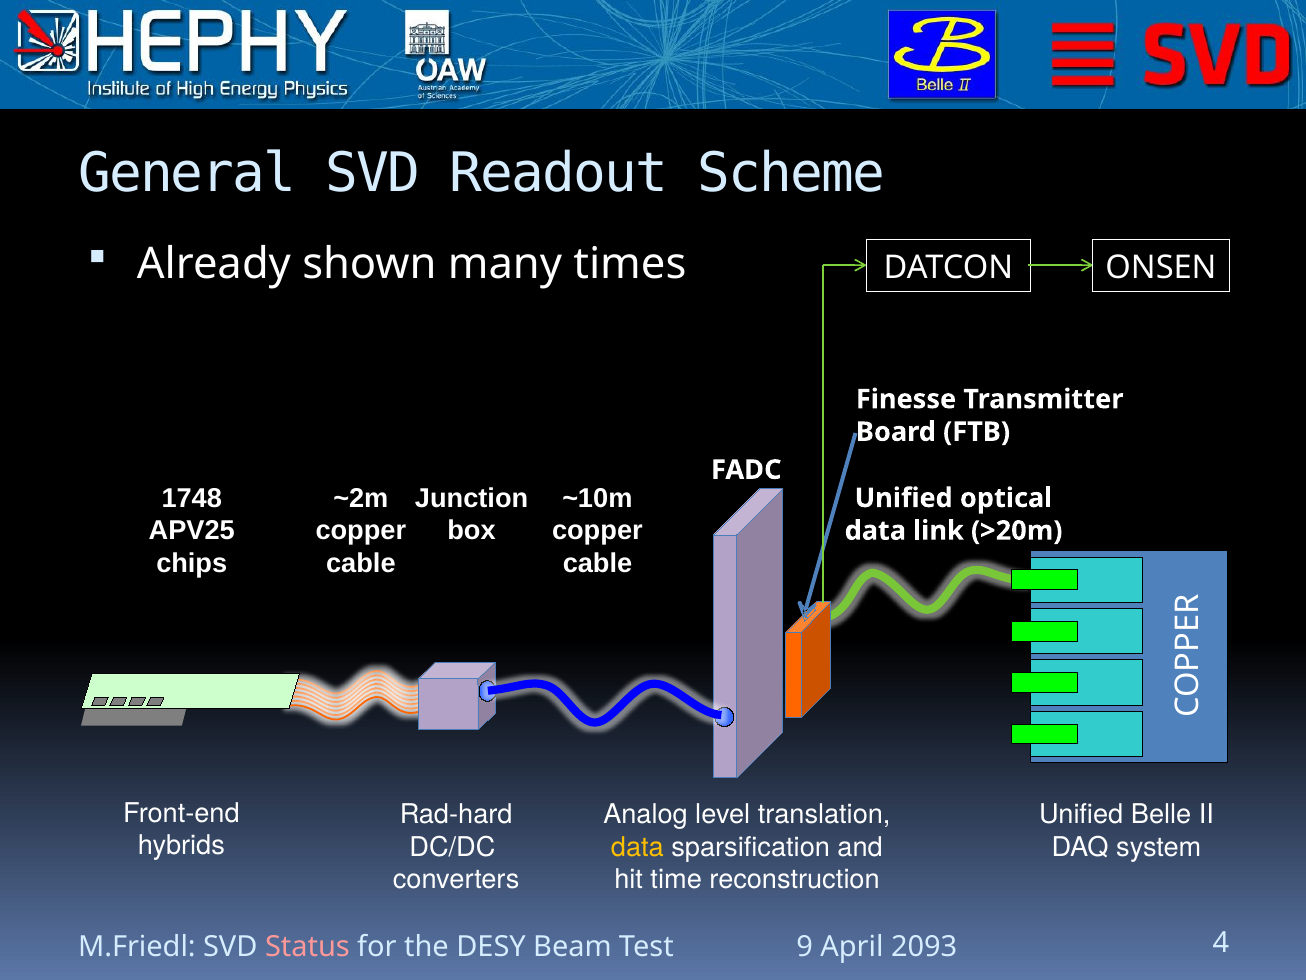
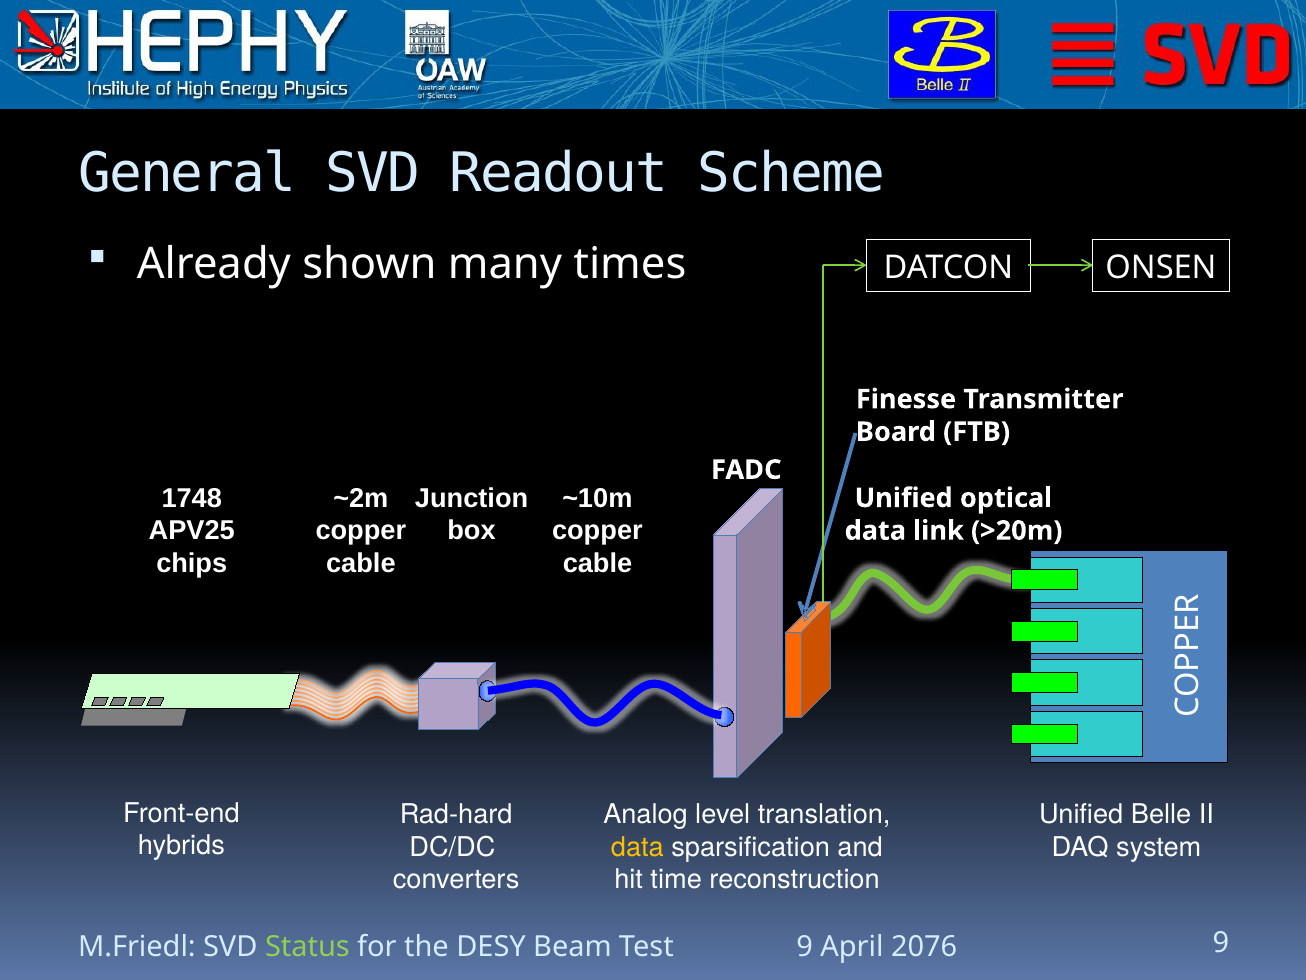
Status colour: pink -> light green (307, 947)
2093: 2093 -> 2076 (924, 947)
Test 4: 4 -> 9 (1221, 942)
